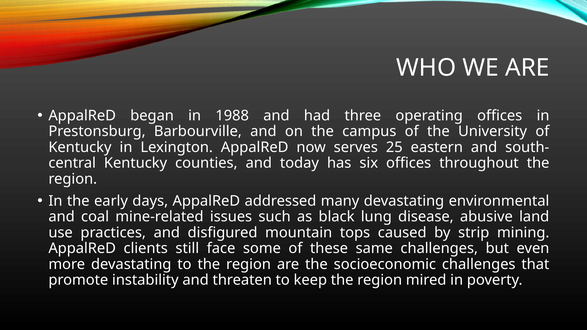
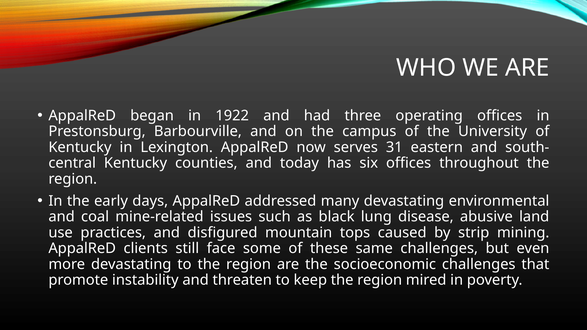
1988: 1988 -> 1922 (232, 116)
25: 25 -> 31 (394, 147)
